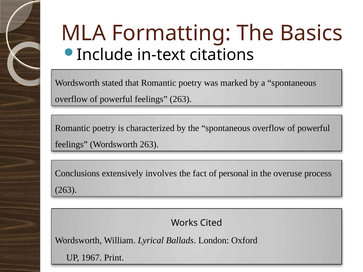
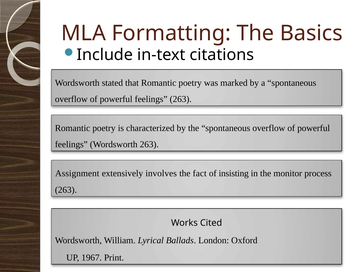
Conclusions: Conclusions -> Assignment (77, 174)
personal: personal -> insisting (234, 174)
overuse: overuse -> monitor (288, 174)
